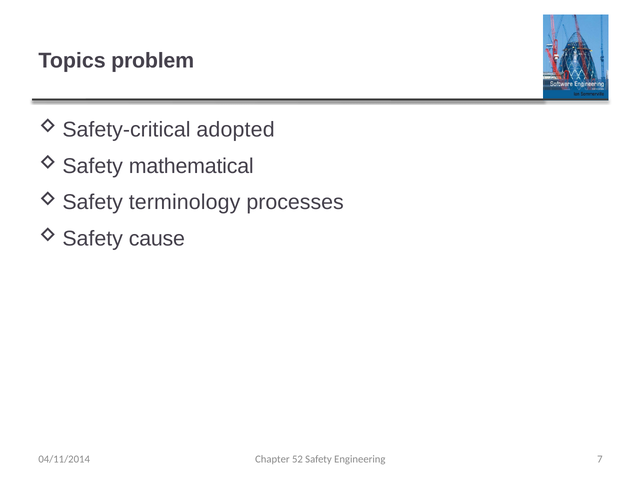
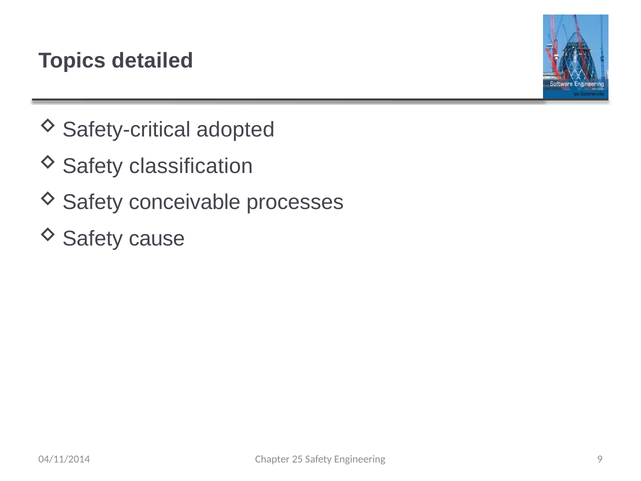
problem: problem -> detailed (152, 61)
mathematical: mathematical -> classification (191, 166)
terminology: terminology -> conceivable (185, 202)
52: 52 -> 25 (297, 459)
7: 7 -> 9 (600, 459)
